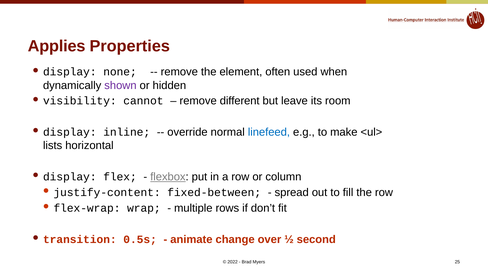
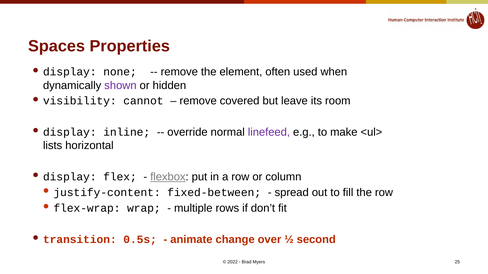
Applies: Applies -> Spaces (57, 46)
different: different -> covered (240, 101)
linefeed colour: blue -> purple (269, 132)
